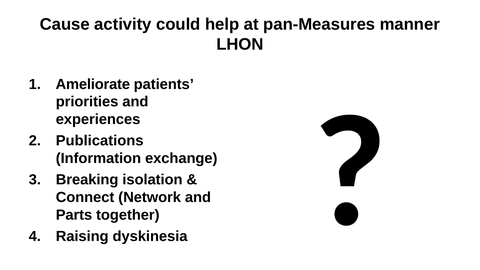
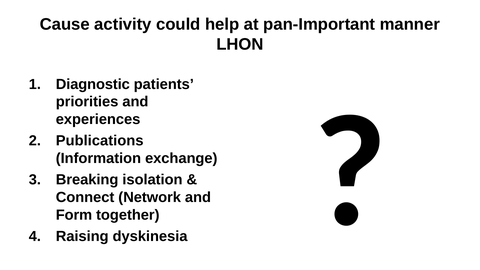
pan-Measures: pan-Measures -> pan-Important (319, 24)
Ameliorate: Ameliorate -> Diagnostic (93, 84)
Parts: Parts -> Form (74, 215)
